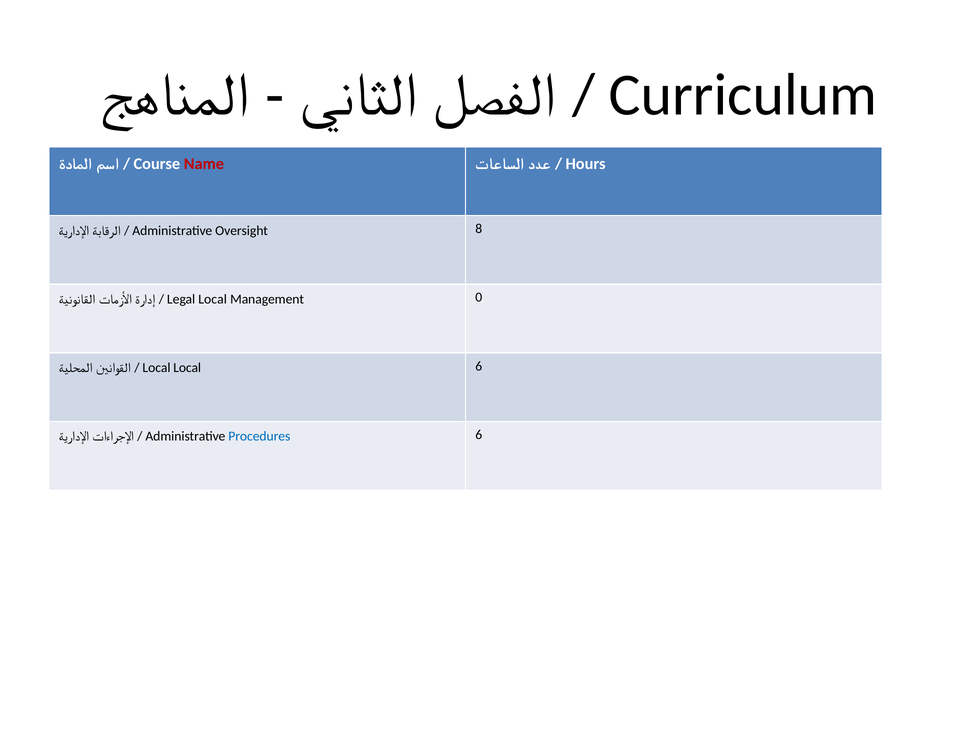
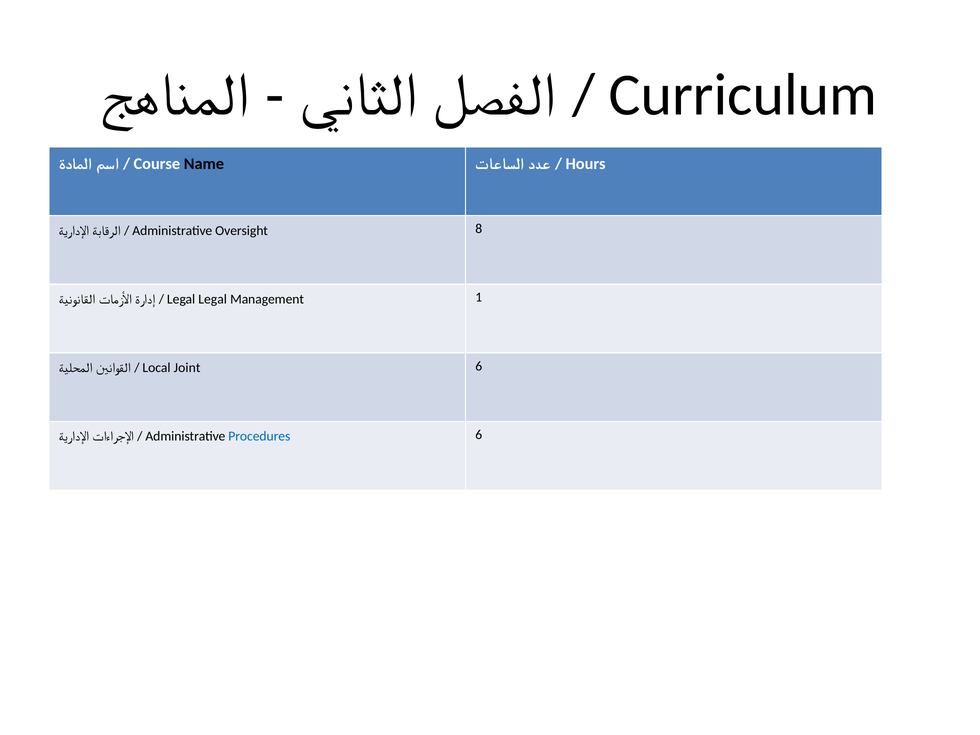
Name colour: red -> black (204, 164)
Legal Local: Local -> Legal (213, 299)
0: 0 -> 1 (479, 297)
Local Local: Local -> Joint (187, 368)
